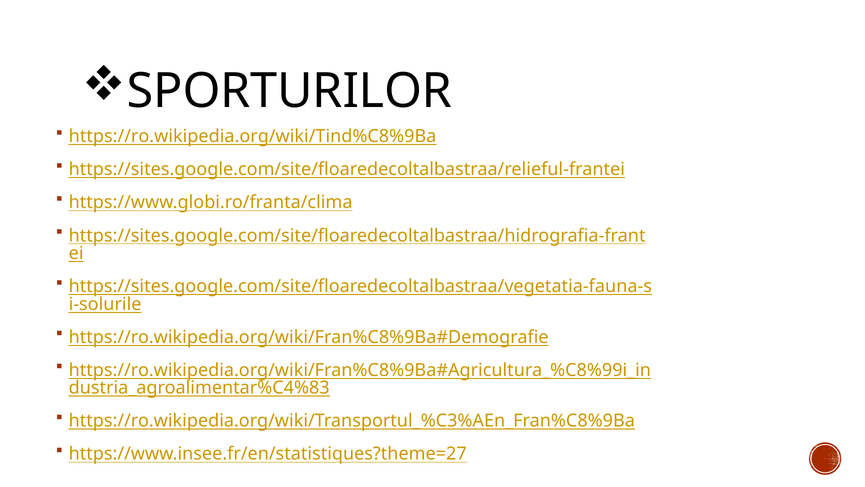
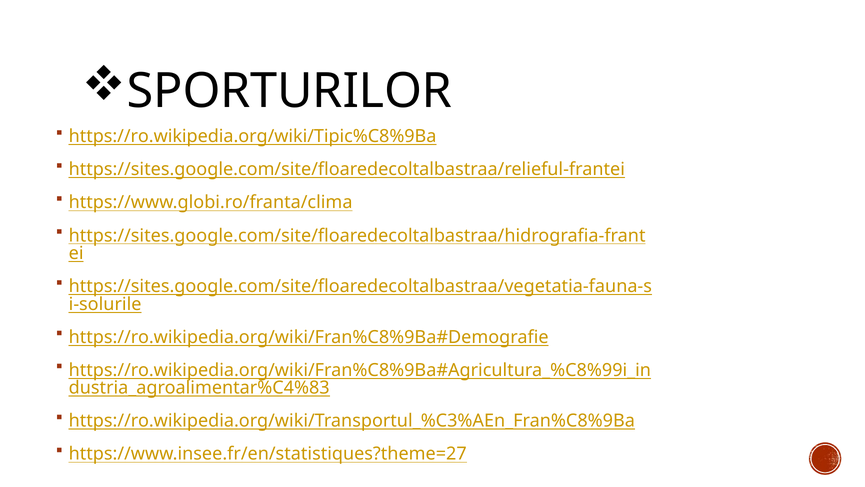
https://ro.wikipedia.org/wiki/Tind%C8%9Ba: https://ro.wikipedia.org/wiki/Tind%C8%9Ba -> https://ro.wikipedia.org/wiki/Tipic%C8%9Ba (253, 136)
